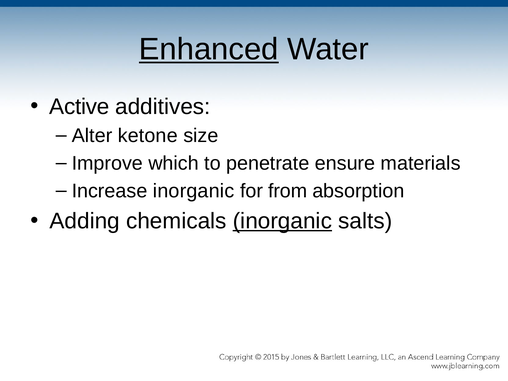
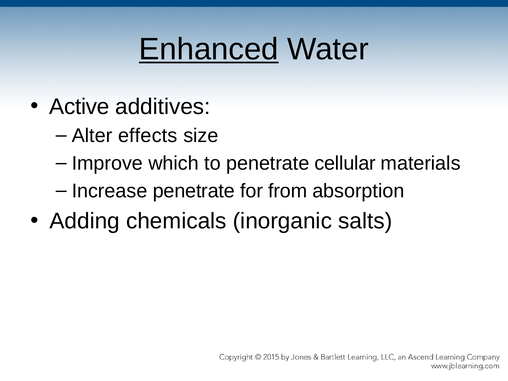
ketone: ketone -> effects (148, 136)
ensure: ensure -> cellular (345, 163)
Increase inorganic: inorganic -> penetrate (194, 191)
inorganic underline: present -> none (282, 221)
